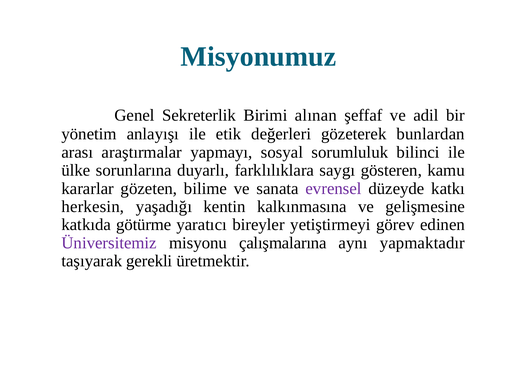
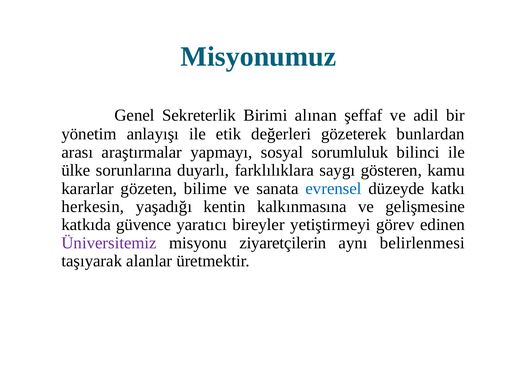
evrensel colour: purple -> blue (334, 189)
götürme: götürme -> güvence (144, 225)
çalışmalarına: çalışmalarına -> ziyaretçilerin (283, 243)
yapmaktadır: yapmaktadır -> belirlenmesi (422, 243)
gerekli: gerekli -> alanlar (149, 262)
